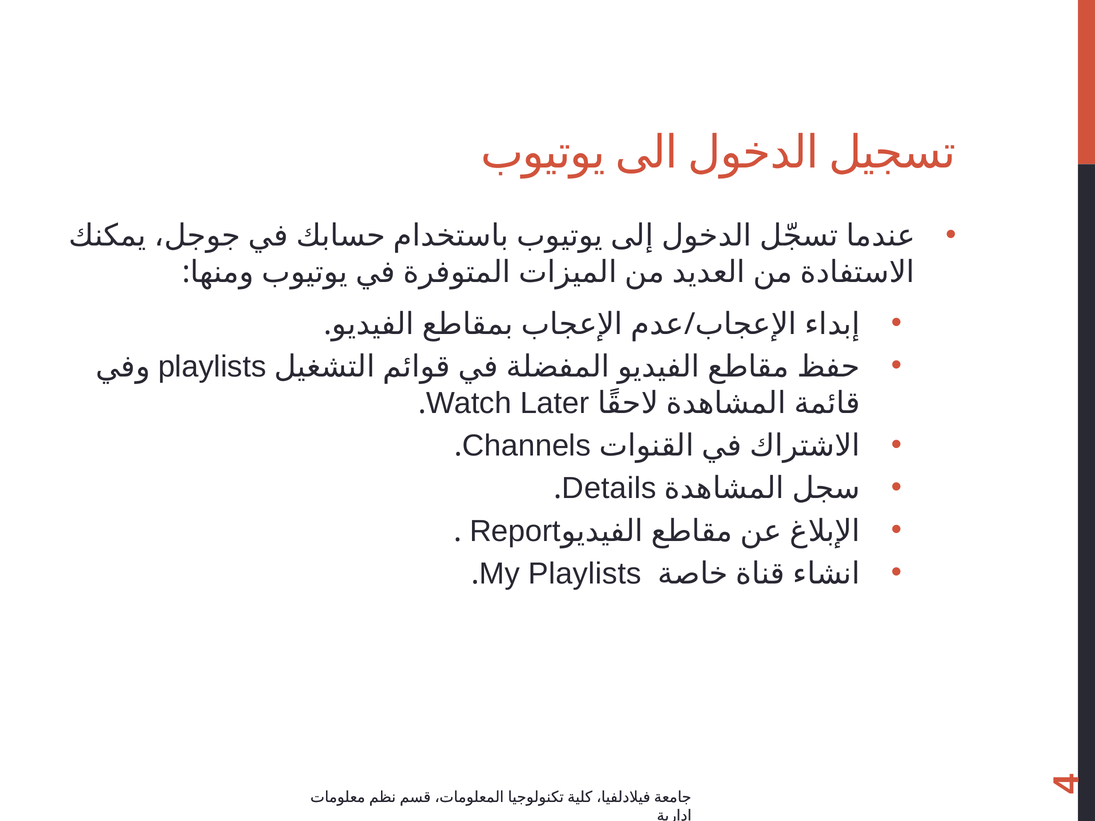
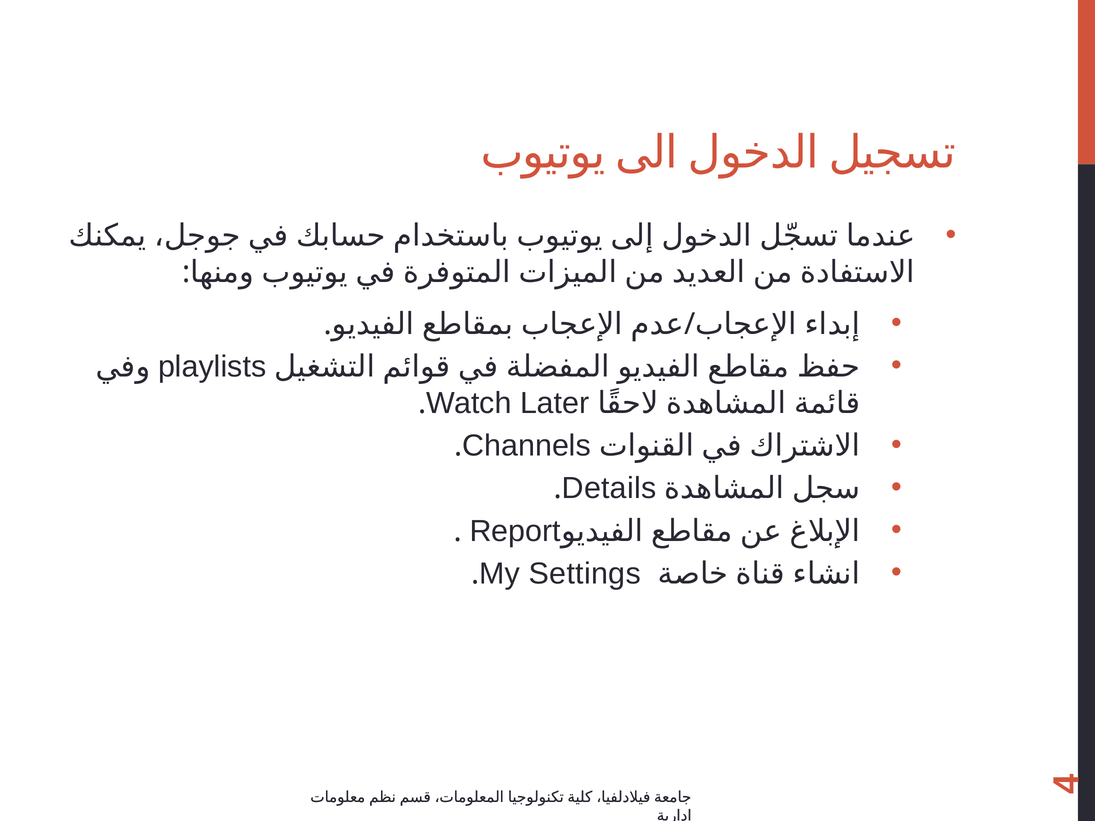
My Playlists: Playlists -> Settings (585, 574)
